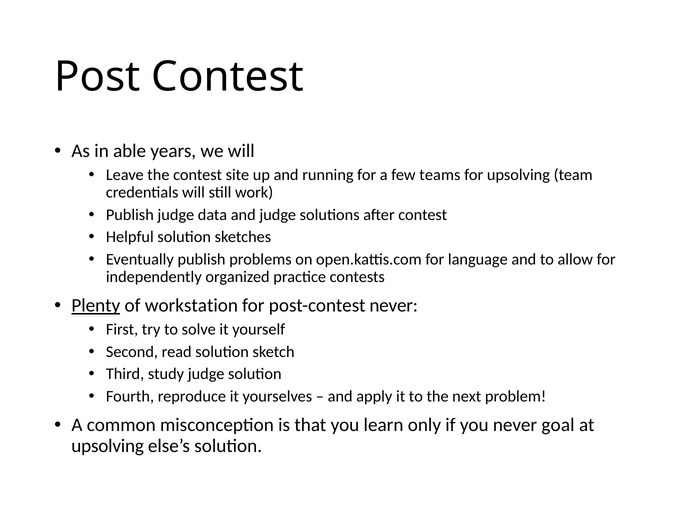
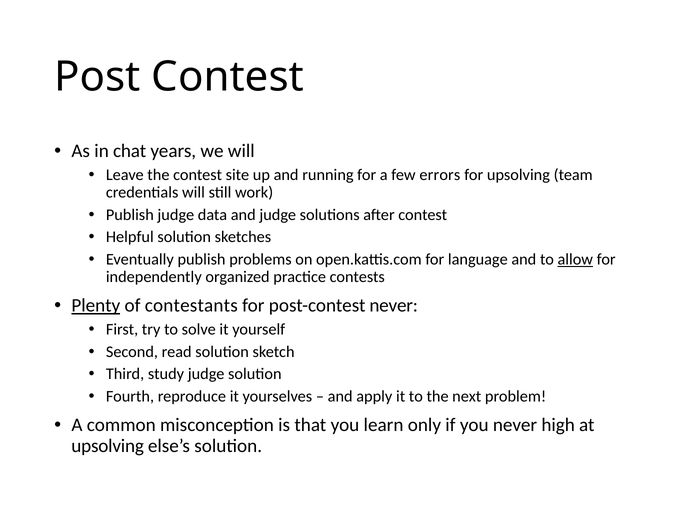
able: able -> chat (130, 151)
teams: teams -> errors (440, 175)
allow underline: none -> present (575, 260)
workstation: workstation -> contestants (191, 306)
goal: goal -> high (558, 426)
